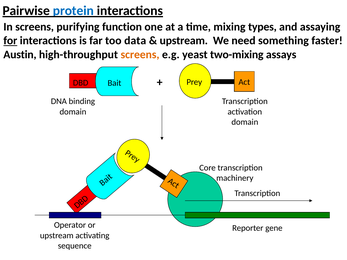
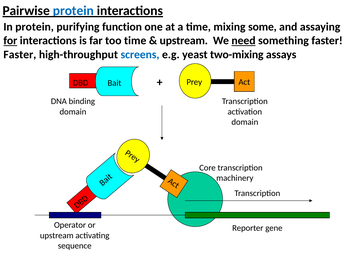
In screens: screens -> protein (35, 27)
types: types -> some (262, 27)
too data: data -> time (135, 41)
need underline: none -> present (243, 41)
Austin: Austin -> Faster (20, 55)
screens colour: orange -> blue (140, 55)
